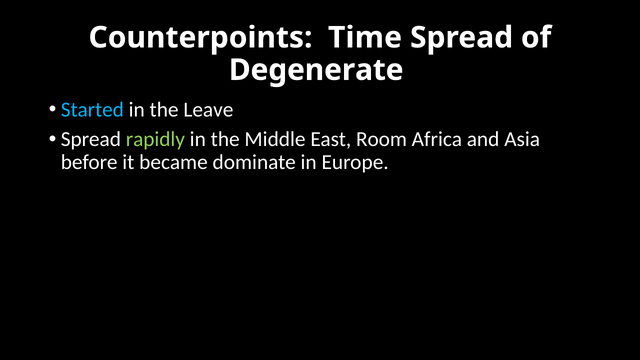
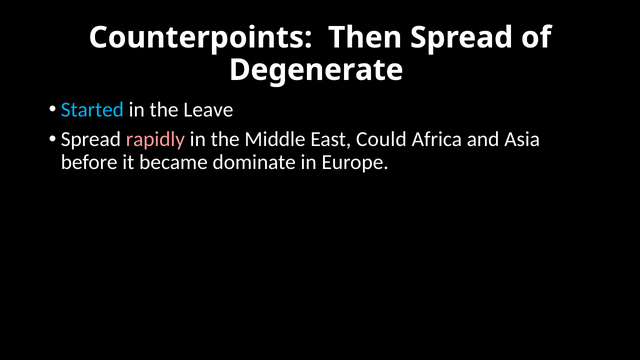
Time: Time -> Then (365, 38)
rapidly colour: light green -> pink (155, 139)
Room: Room -> Could (381, 139)
